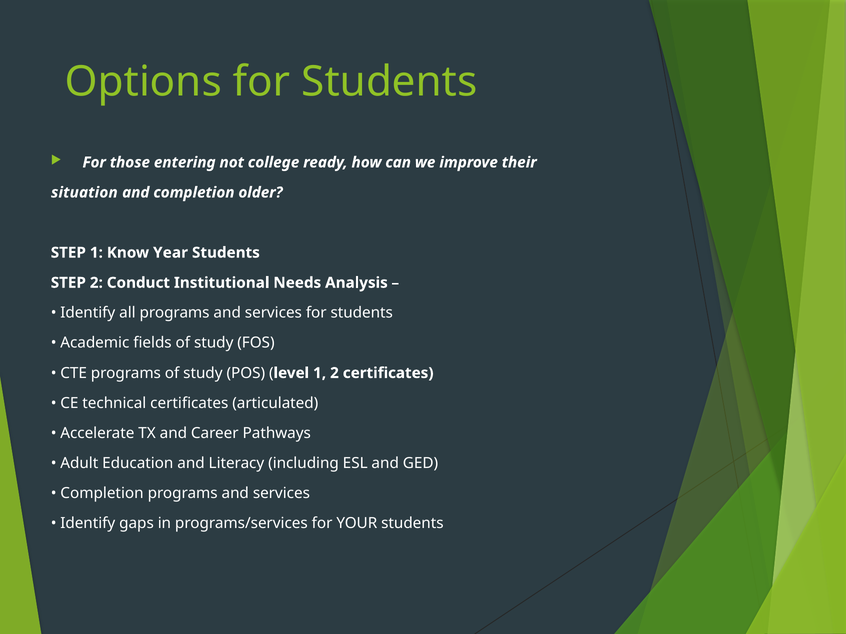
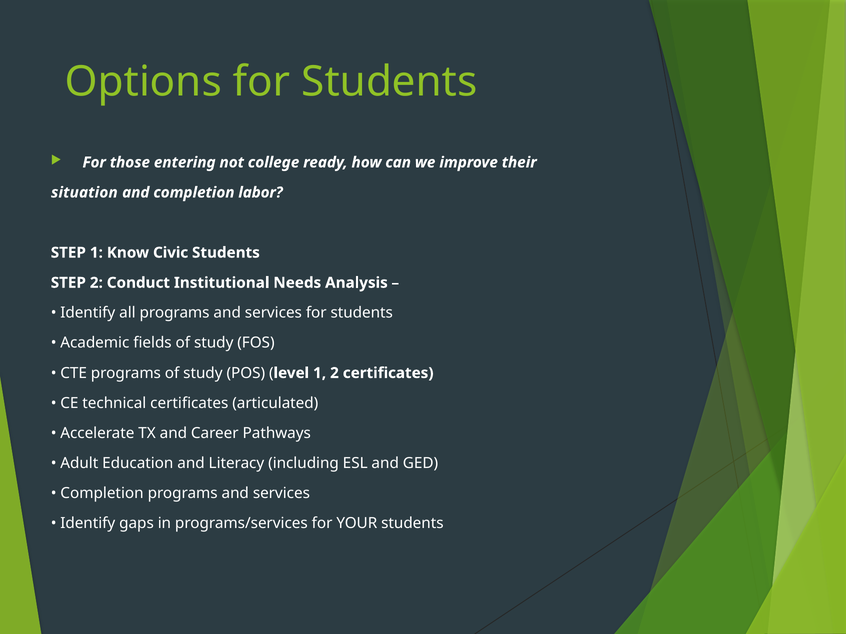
older: older -> labor (261, 193)
Year: Year -> Civic (171, 253)
